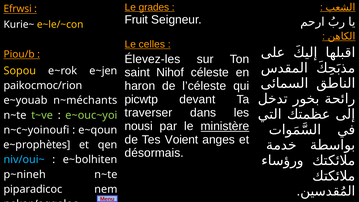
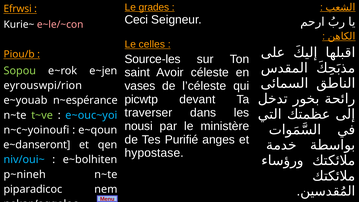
Fruit: Fruit -> Ceci (136, 20)
e~le/~con colour: yellow -> pink (60, 25)
Élevez-les: Élevez-les -> Source-les (153, 59)
Nihof: Nihof -> Avoir (170, 72)
Sopou colour: yellow -> light green (20, 71)
haron: haron -> vases (140, 86)
paikocmoc/rion: paikocmoc/rion -> eyrouswpi/rion (43, 86)
n~méchants: n~méchants -> n~espérance (85, 100)
e~ouc~yoi colour: light green -> light blue (91, 115)
ministère underline: present -> none (225, 126)
Voient: Voient -> Purifié (182, 140)
e~prophètes: e~prophètes -> e~danseront (37, 145)
désormais: désormais -> hypostase (154, 153)
